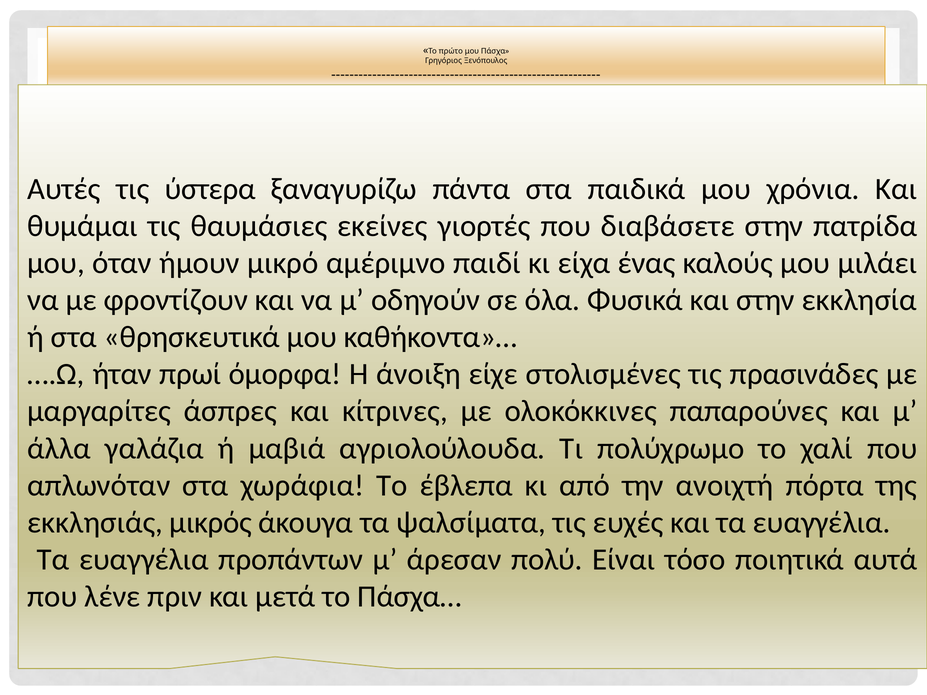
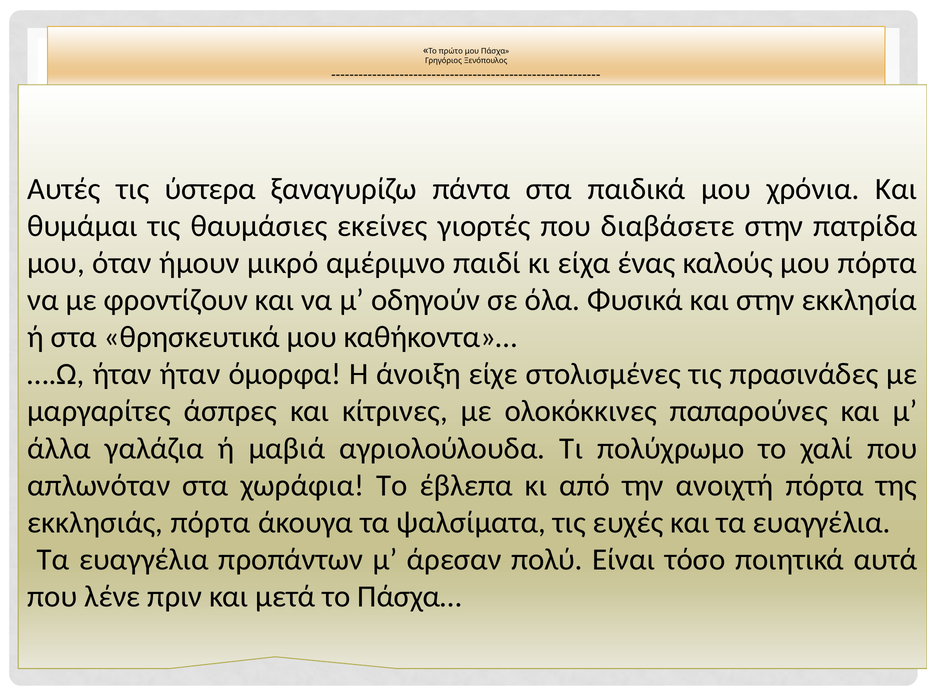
μου μιλάει: μιλάει -> πόρτα (877, 263)
ήταν πρωί: πρωί -> ήταν (190, 374)
εκκλησιάς μικρός: μικρός -> πόρτα (210, 523)
